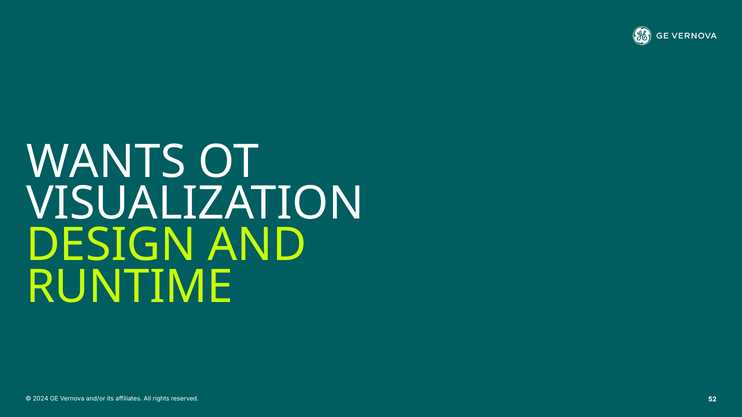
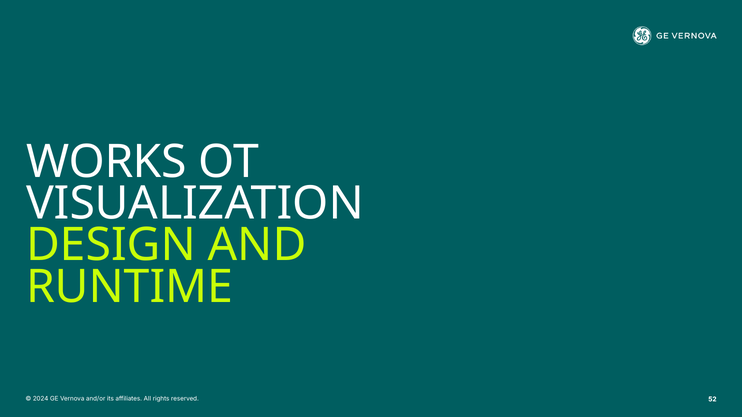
WANTS: WANTS -> WORKS (106, 162)
